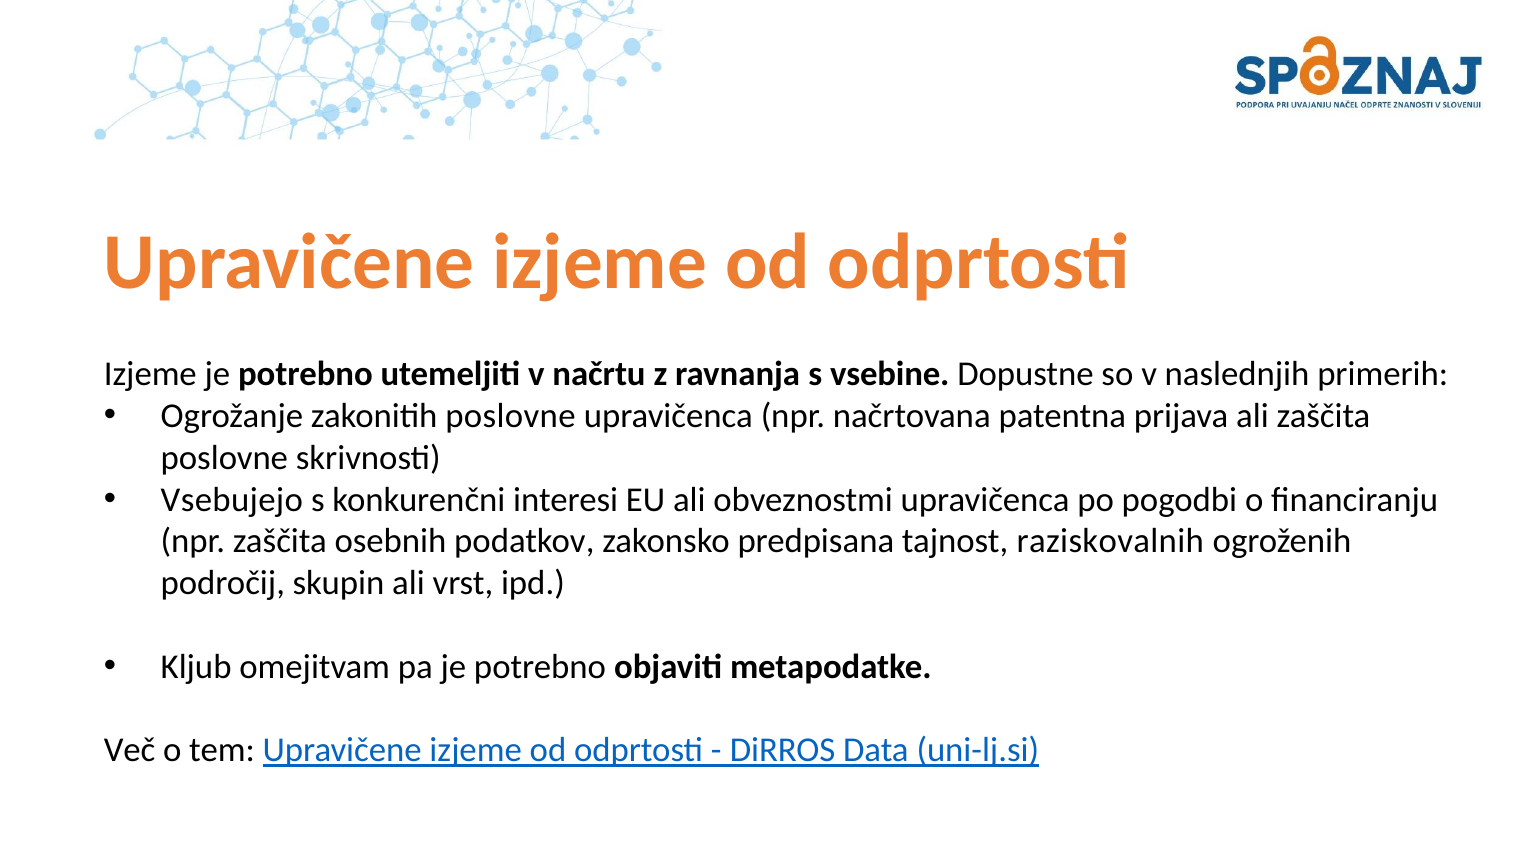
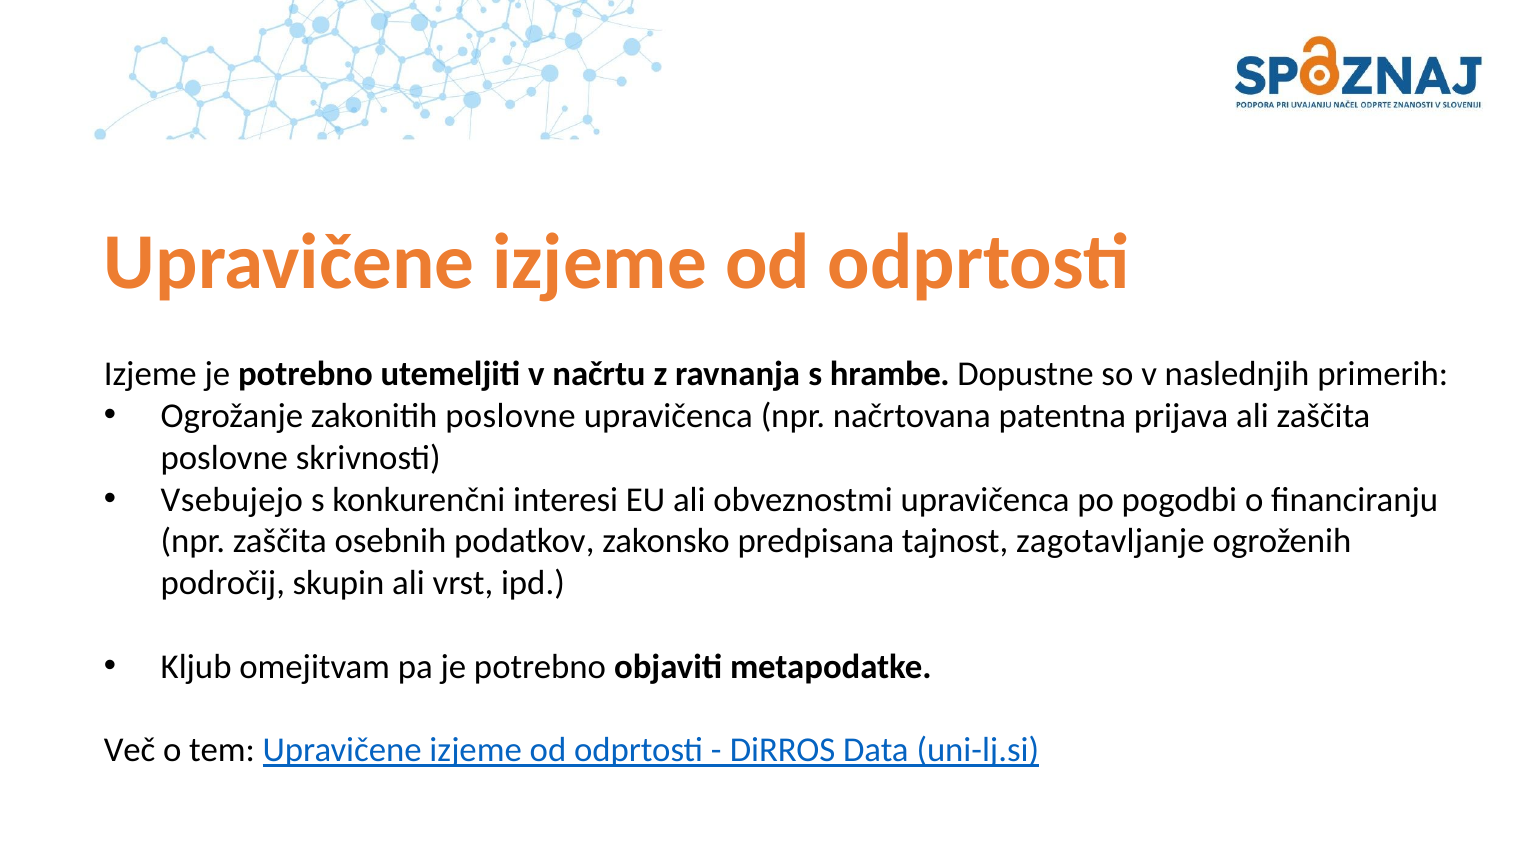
vsebine: vsebine -> hrambe (890, 374)
raziskovalnih: raziskovalnih -> zagotavljanje (1110, 541)
